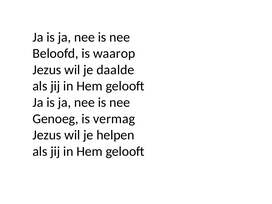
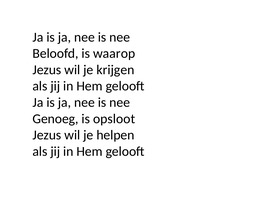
daalde: daalde -> krijgen (115, 70)
vermag: vermag -> opsloot (114, 119)
